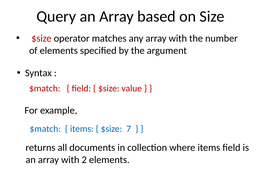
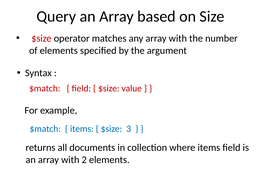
7: 7 -> 3 (129, 129)
